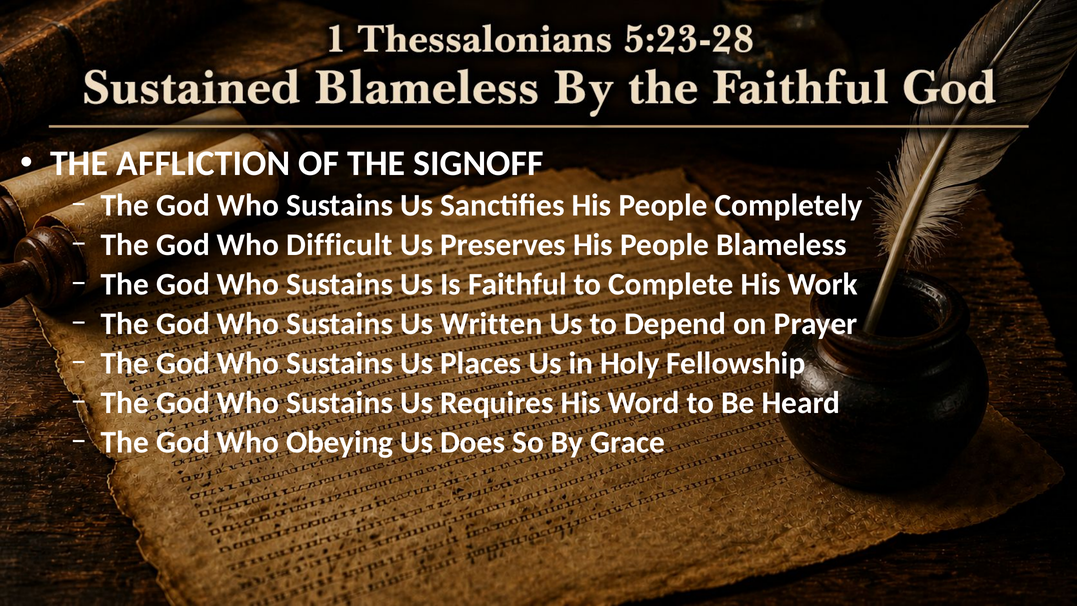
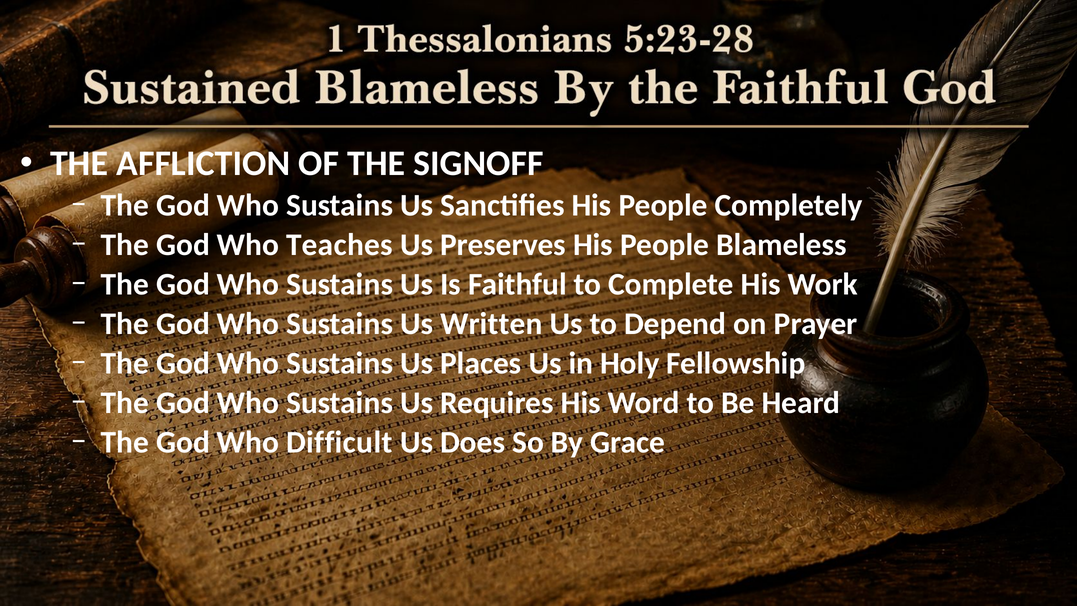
Difficult: Difficult -> Teaches (339, 245)
Obeying: Obeying -> Difficult (339, 442)
